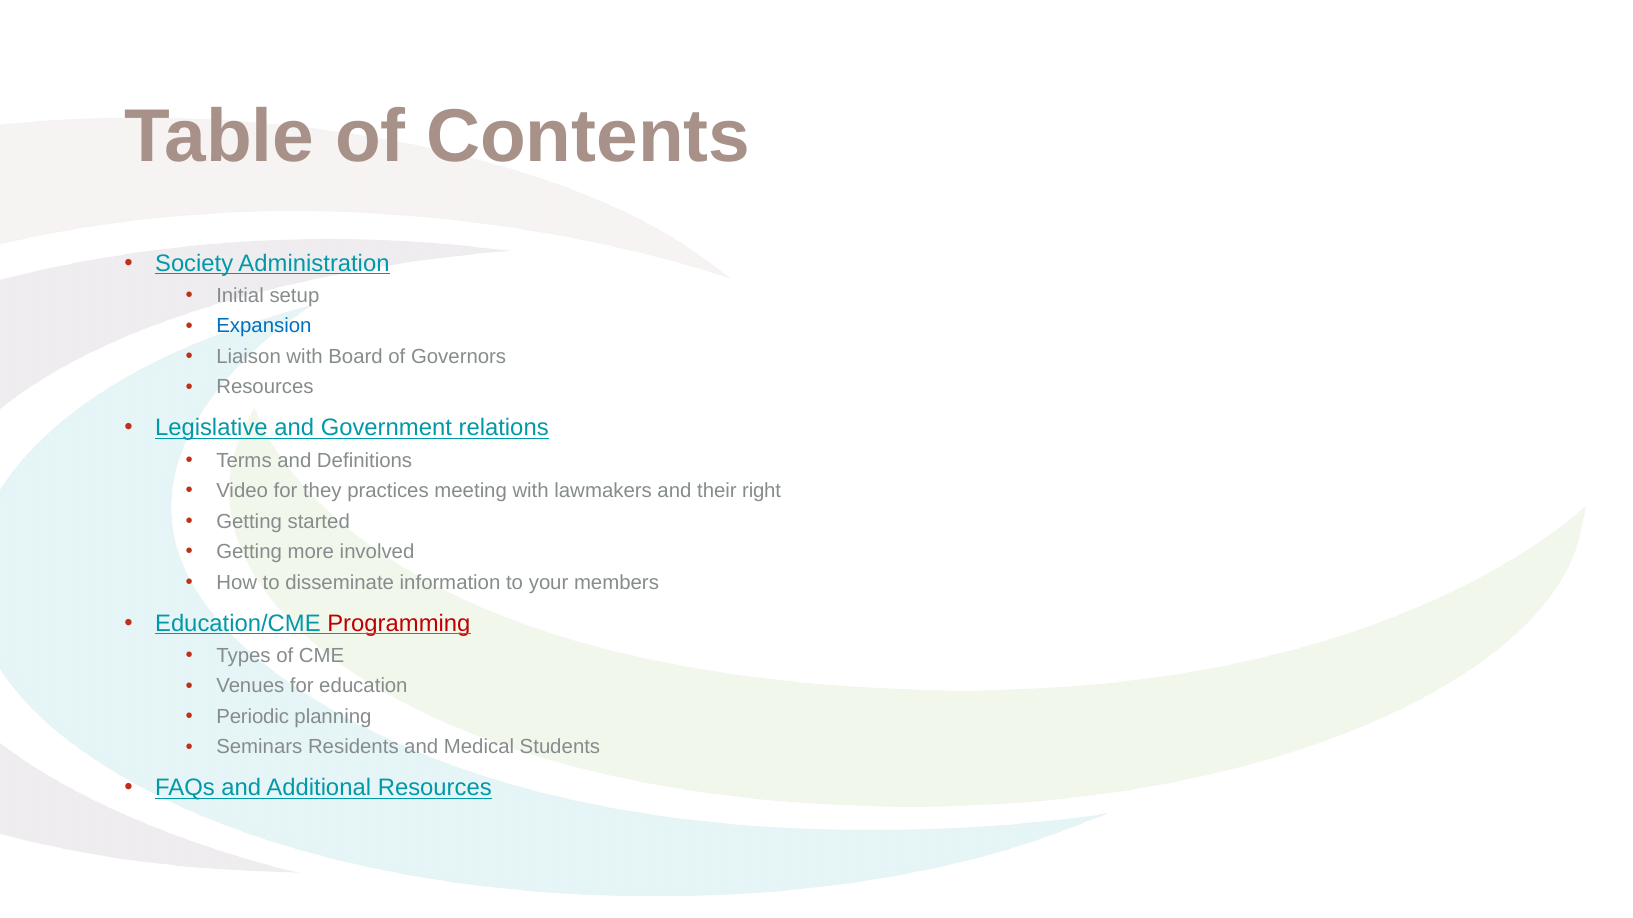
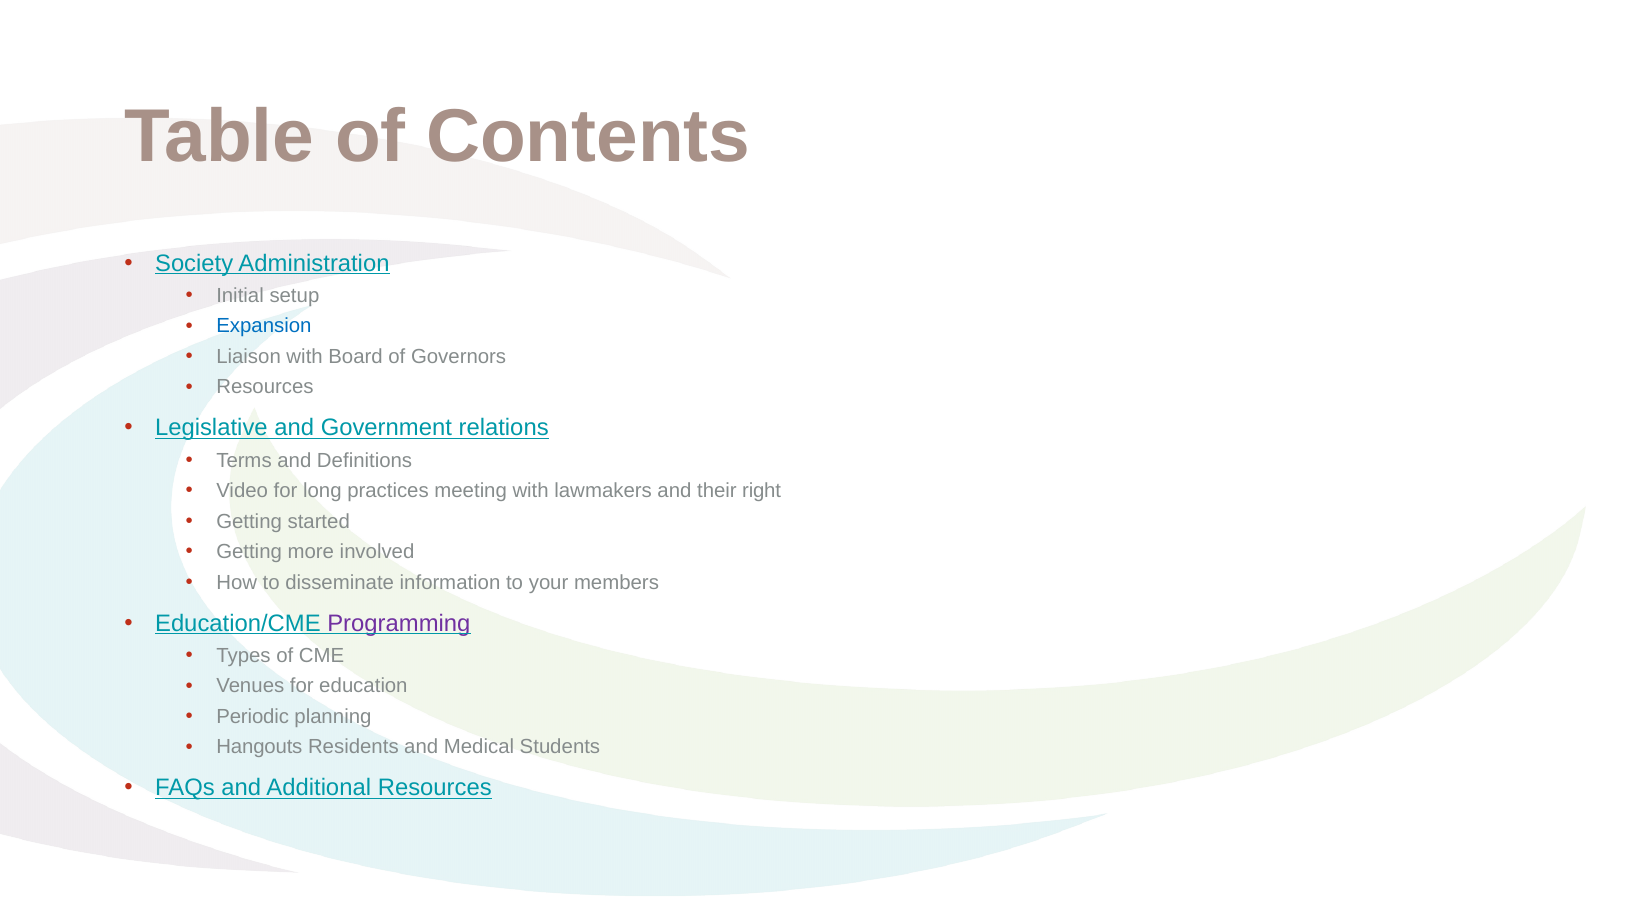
they: they -> long (322, 491)
Programming colour: red -> purple (399, 624)
Seminars: Seminars -> Hangouts (259, 748)
